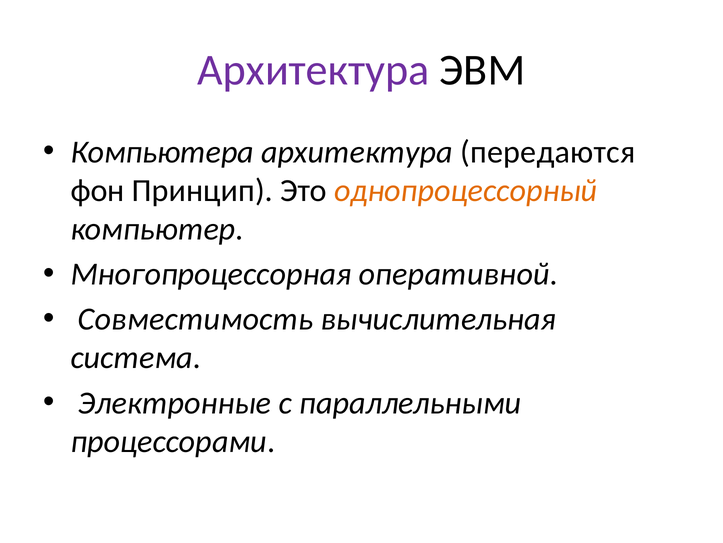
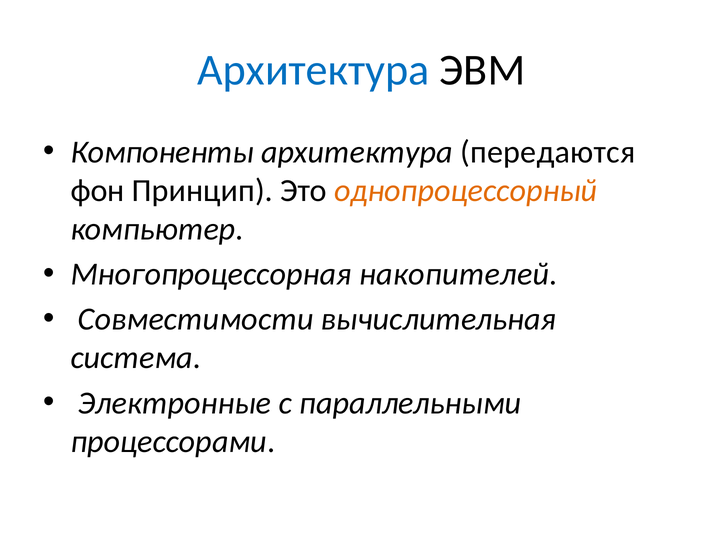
Архитектура colour: purple -> blue (313, 70)
Компьютера: Компьютера -> Компоненты (162, 152)
оперативной: оперативной -> накопителей (458, 274)
Совместимость: Совместимость -> Совместимости (196, 319)
